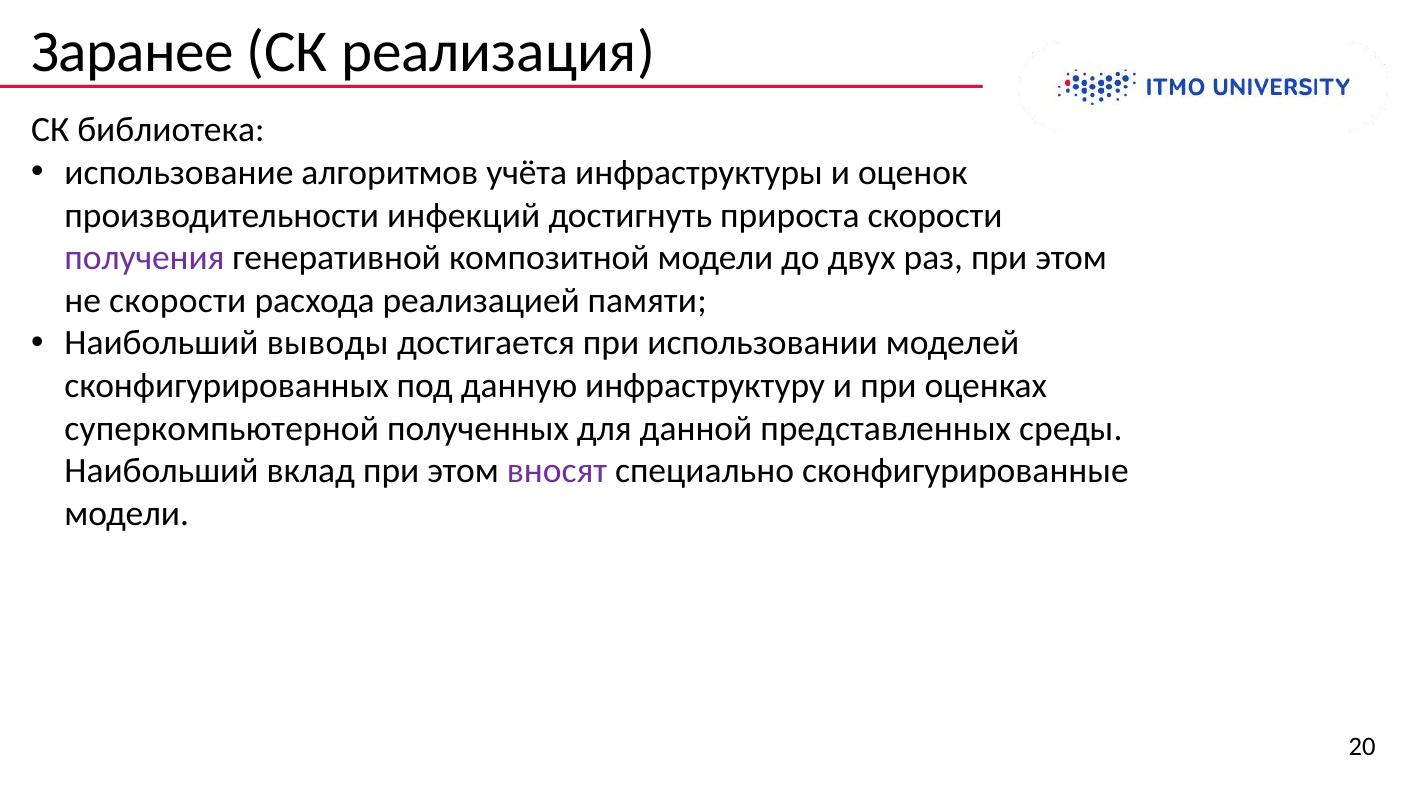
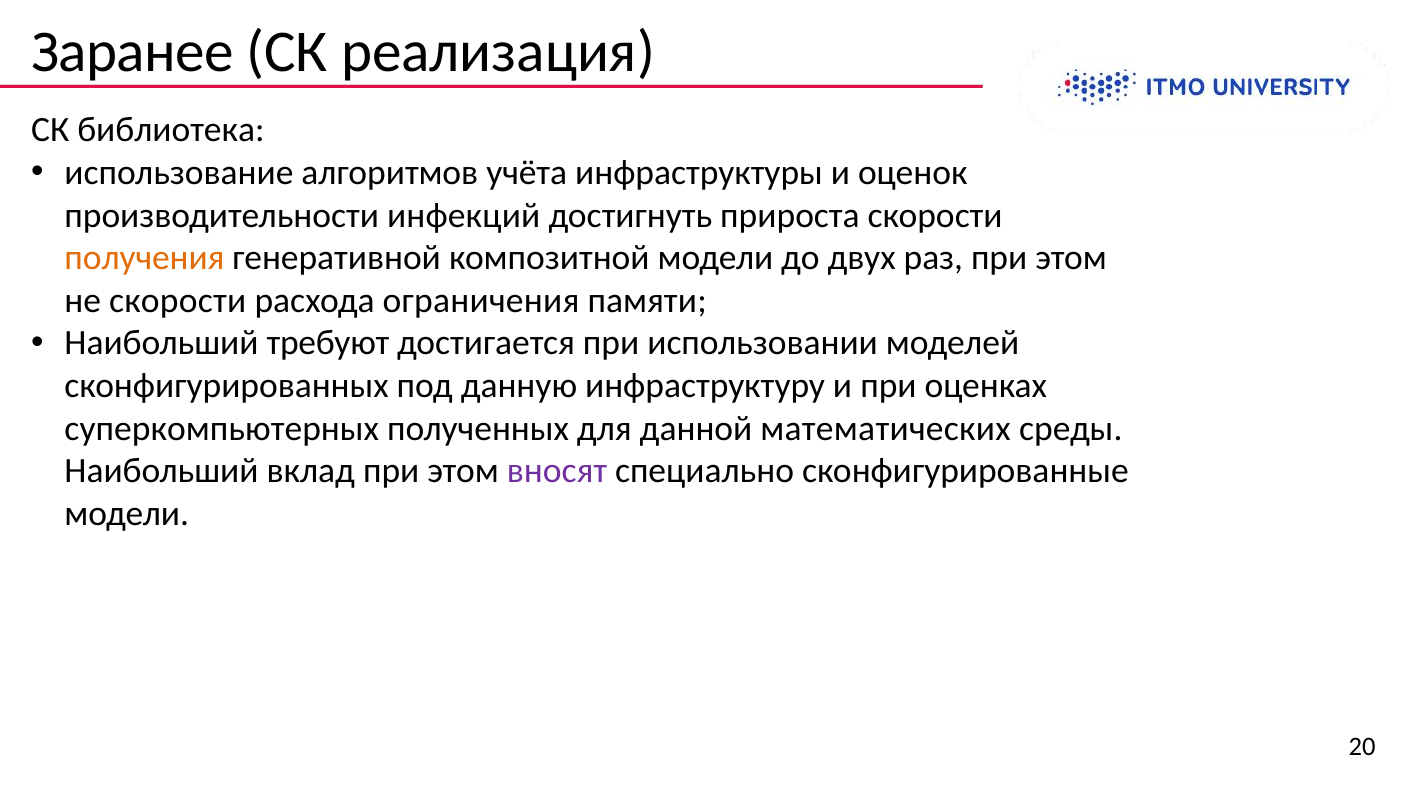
получения colour: purple -> orange (144, 258)
реализацией: реализацией -> ограничения (481, 301)
выводы: выводы -> требуют (328, 343)
суперкомпьютерной: суперкомпьютерной -> суперкомпьютерных (222, 428)
представленных: представленных -> математических (886, 428)
